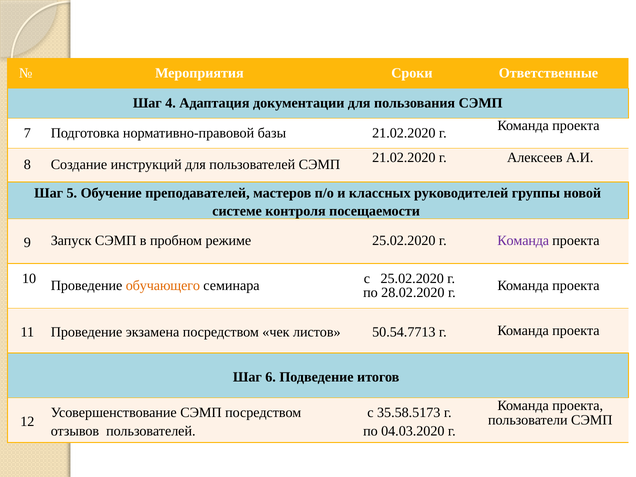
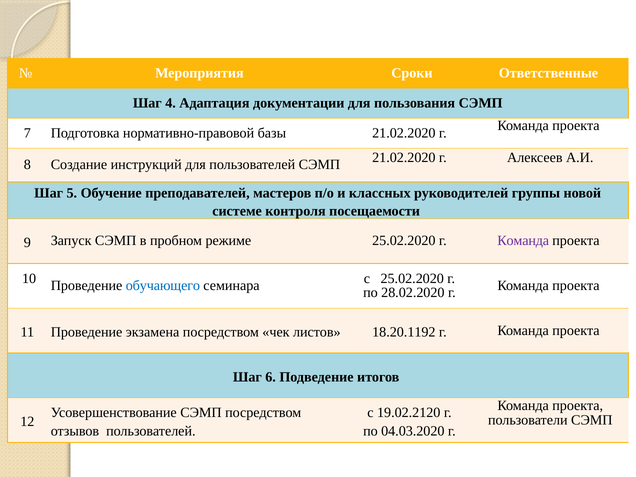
обучающего colour: orange -> blue (163, 286)
50.54.7713: 50.54.7713 -> 18.20.1192 (404, 332)
35.58.5173: 35.58.5173 -> 19.02.2120 (409, 413)
